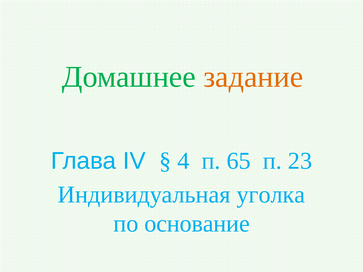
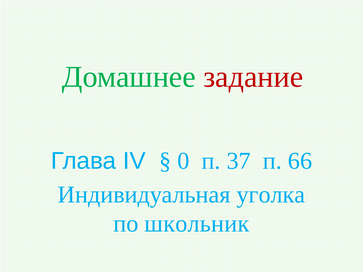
задание colour: orange -> red (253, 77)
4: 4 -> 0 (183, 161)
65: 65 -> 37 (239, 161)
23: 23 -> 66 (300, 161)
основание: основание -> школьник (197, 224)
